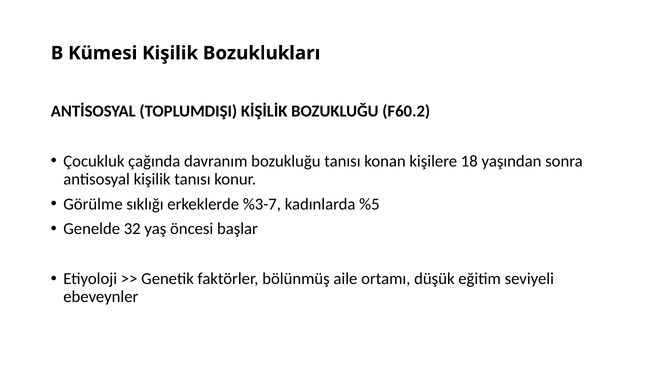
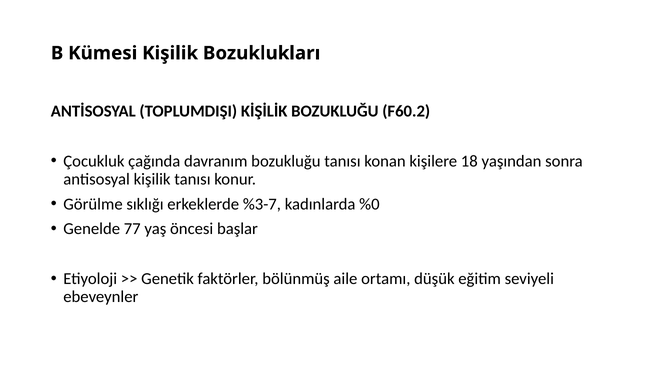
%5: %5 -> %0 (369, 204)
32: 32 -> 77 (132, 229)
